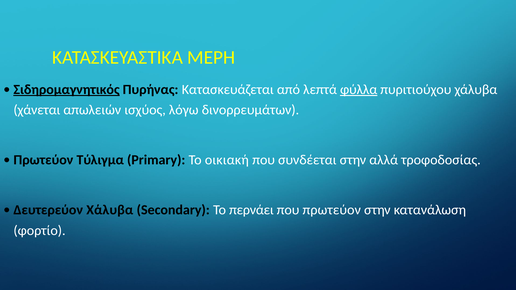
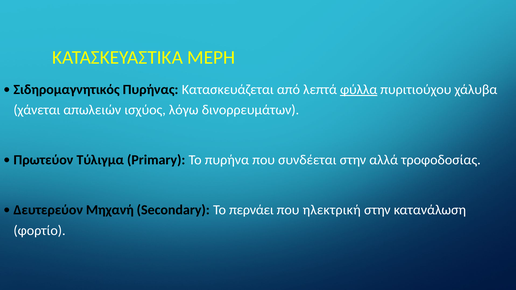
Σιδηρομαγνητικός underline: present -> none (67, 90)
οικιακή: οικιακή -> πυρήνα (227, 160)
Δευτερεύον Χάλυβα: Χάλυβα -> Μηχανή (110, 210)
που πρωτεύον: πρωτεύον -> ηλεκτρική (332, 210)
